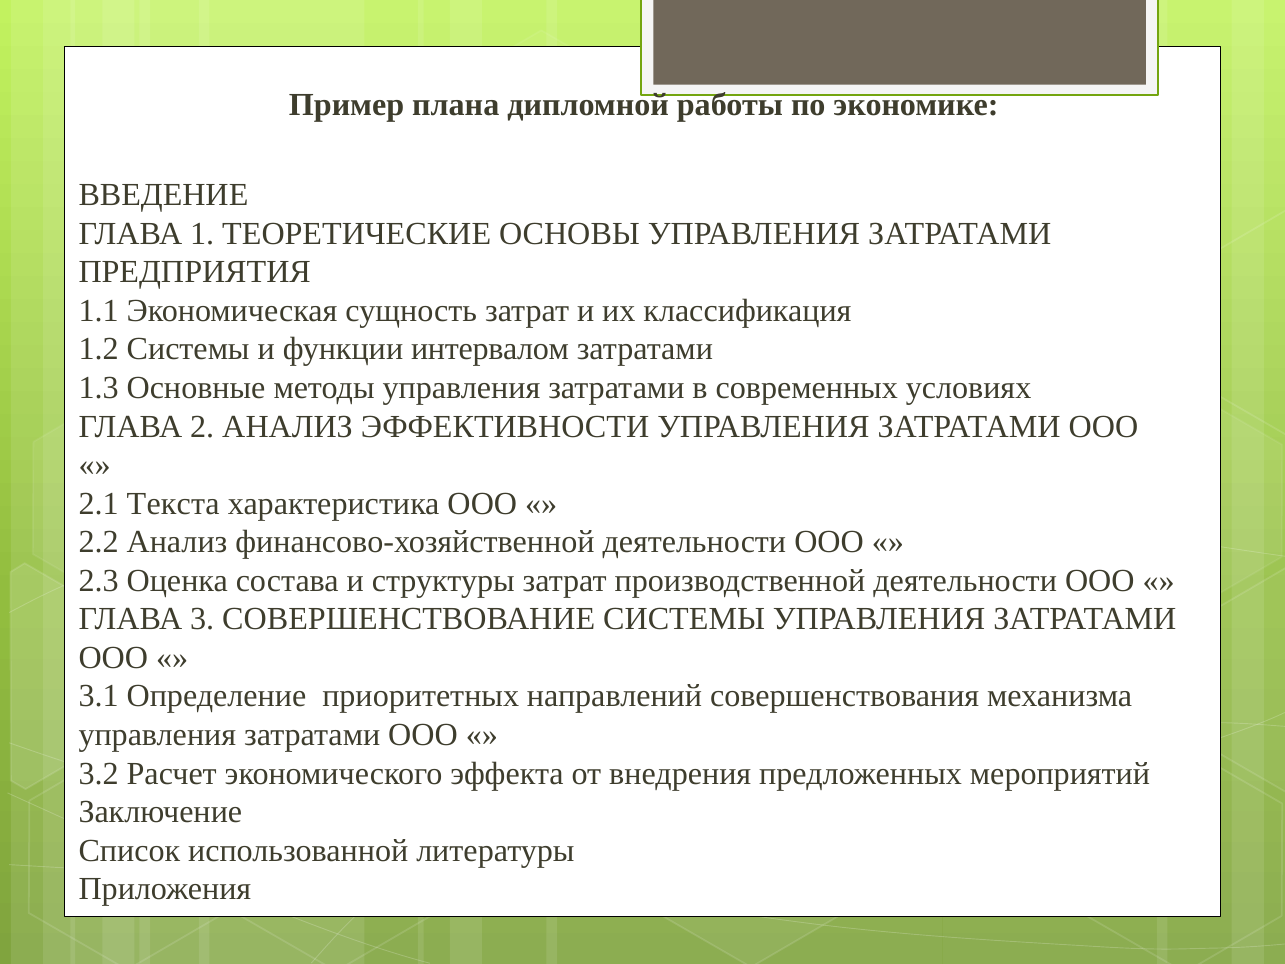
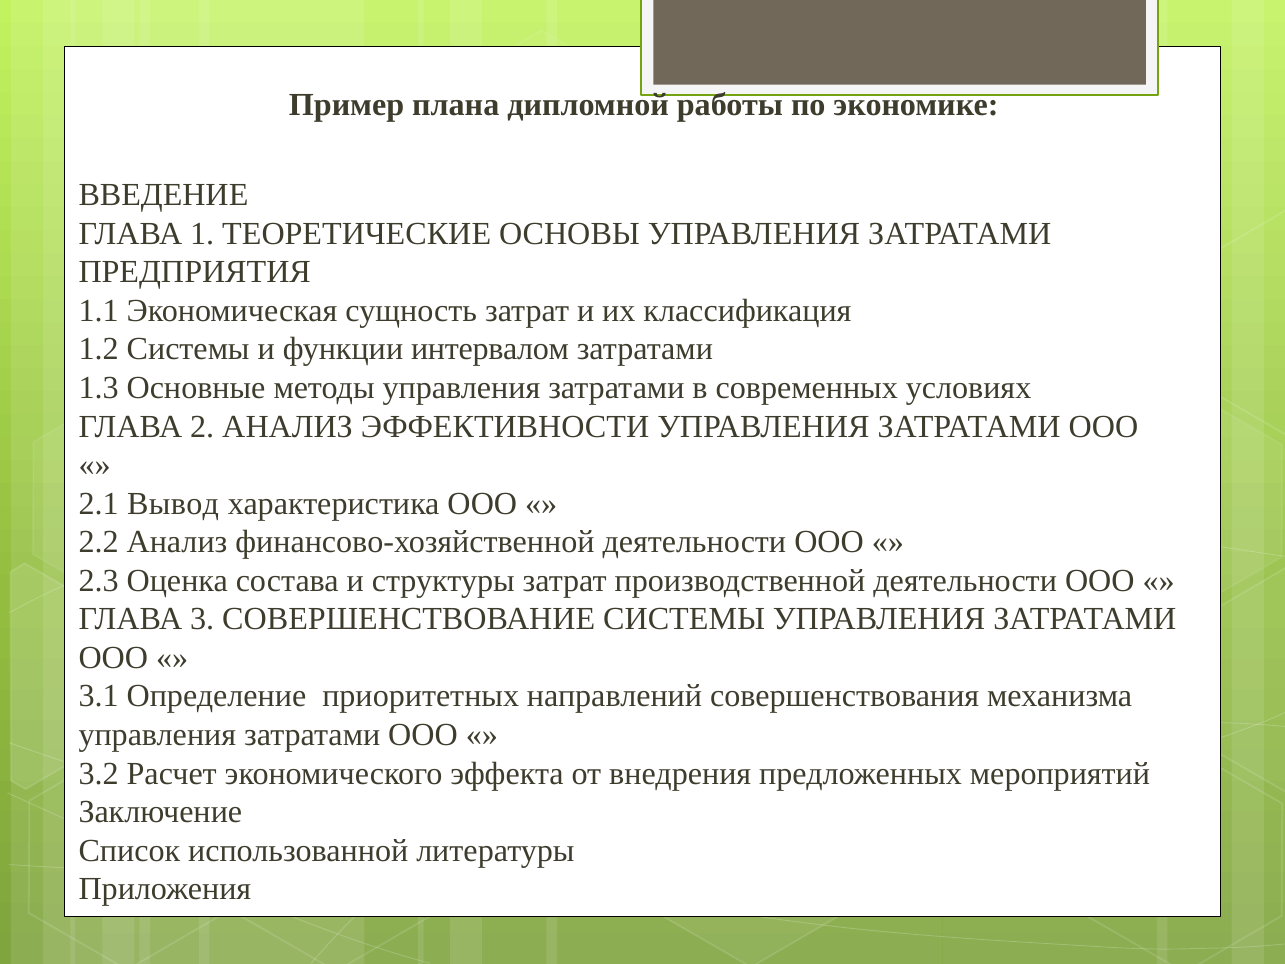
Текста: Текста -> Вывод (173, 503)
